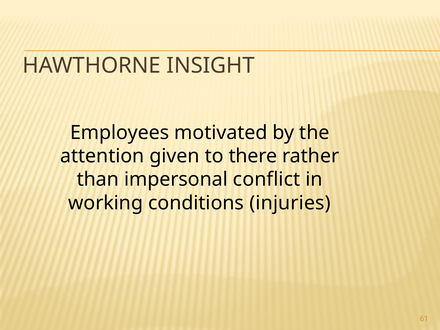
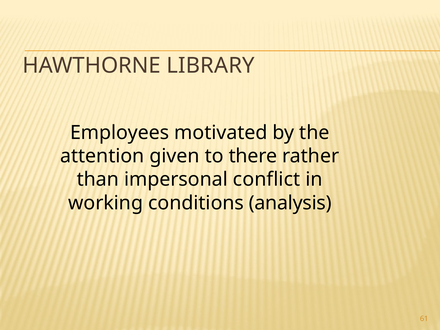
INSIGHT: INSIGHT -> LIBRARY (211, 66)
injuries: injuries -> analysis (290, 203)
